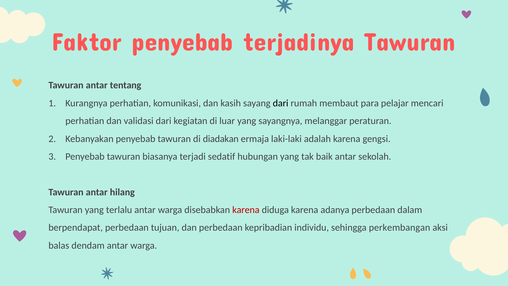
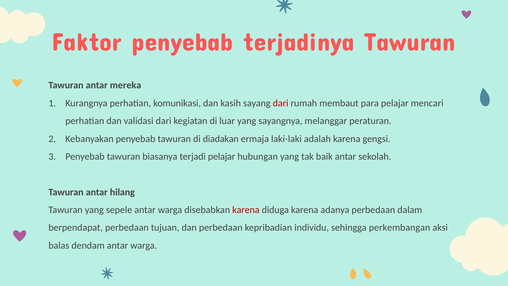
tentang: tentang -> mereka (126, 85)
dari colour: black -> red (281, 103)
terjadi sedatif: sedatif -> pelajar (222, 156)
terlalu: terlalu -> sepele (119, 210)
